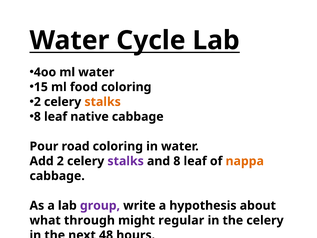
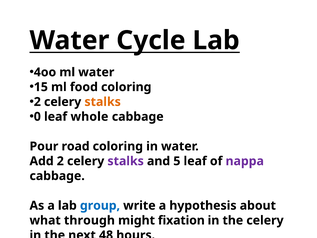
8: 8 -> 0 (37, 117)
native: native -> whole (89, 117)
and 8: 8 -> 5 (177, 161)
nappa colour: orange -> purple (245, 161)
group colour: purple -> blue (100, 205)
regular: regular -> fixation (181, 220)
